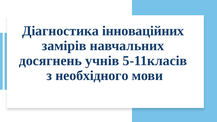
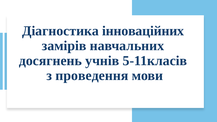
необхідного: необхідного -> проведення (92, 76)
